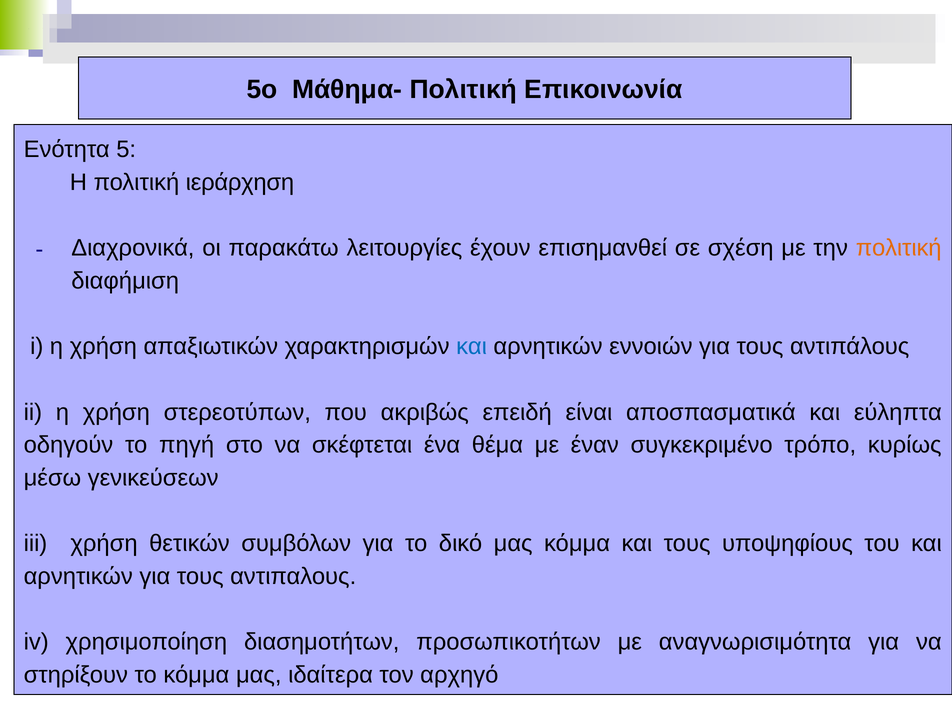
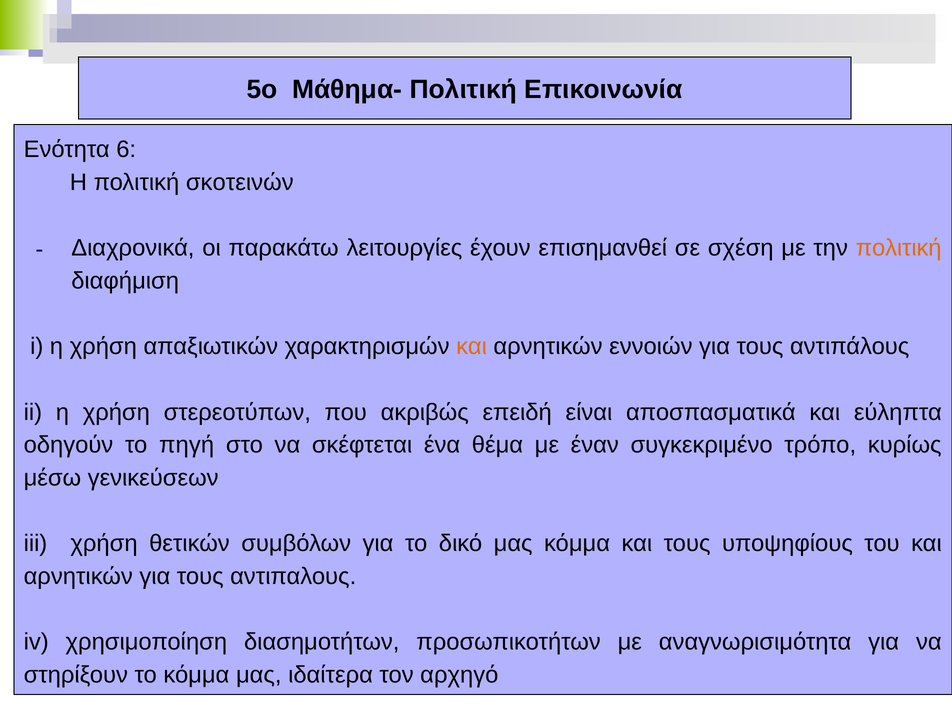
5: 5 -> 6 (126, 150)
ιεράρχηση: ιεράρχηση -> σκοτεινών (240, 182)
και colour: blue -> orange (472, 347)
